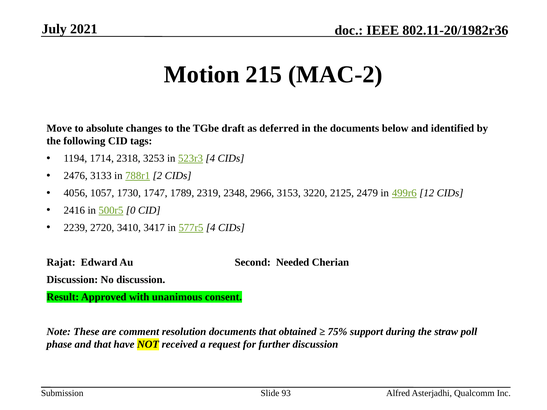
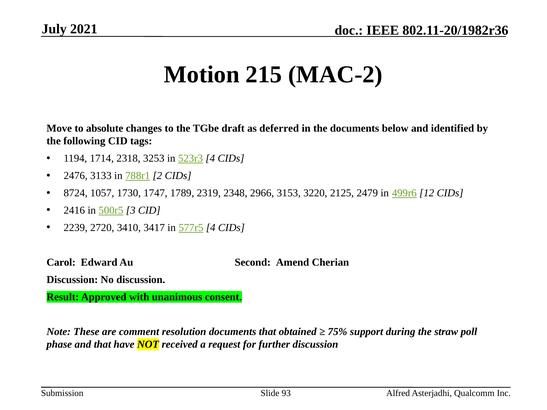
4056: 4056 -> 8724 (76, 193)
0: 0 -> 3 (131, 211)
Rajat: Rajat -> Carol (61, 263)
Needed: Needed -> Amend (293, 263)
